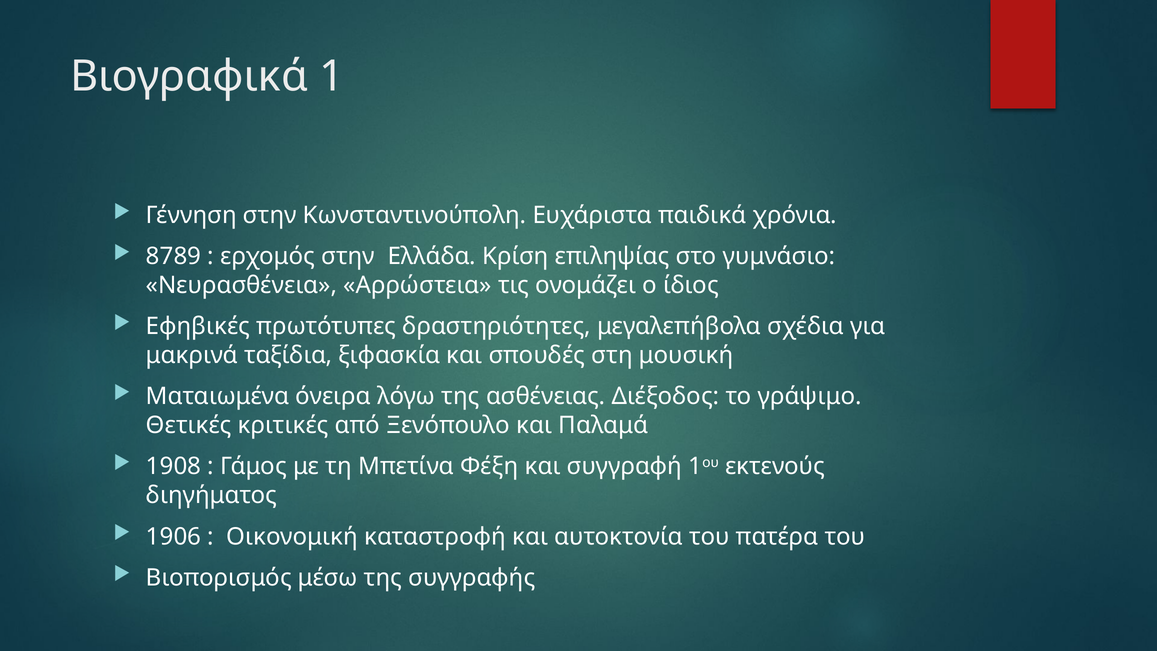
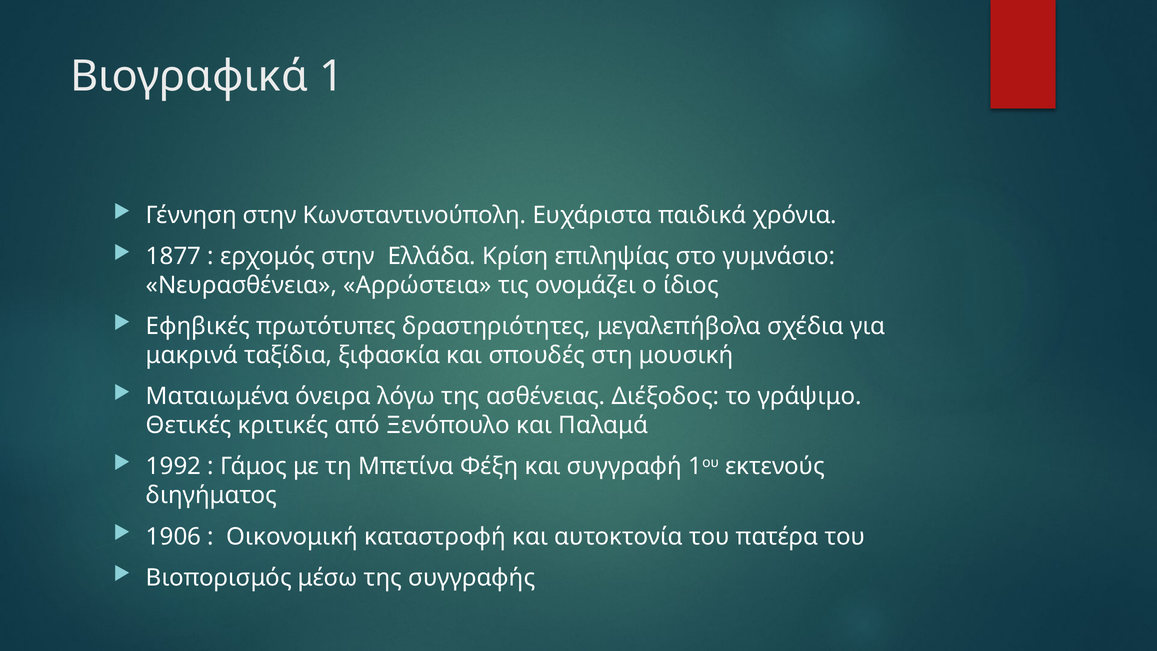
8789: 8789 -> 1877 (174, 256)
1908: 1908 -> 1992 (174, 466)
